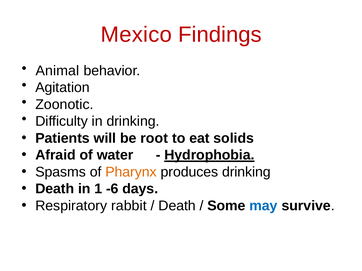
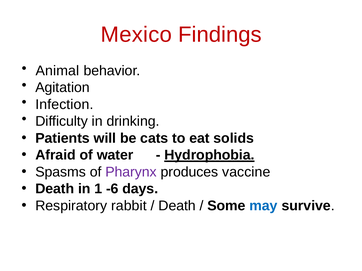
Zoonotic: Zoonotic -> Infection (64, 105)
root: root -> cats (154, 138)
Pharynx colour: orange -> purple (131, 172)
produces drinking: drinking -> vaccine (246, 172)
